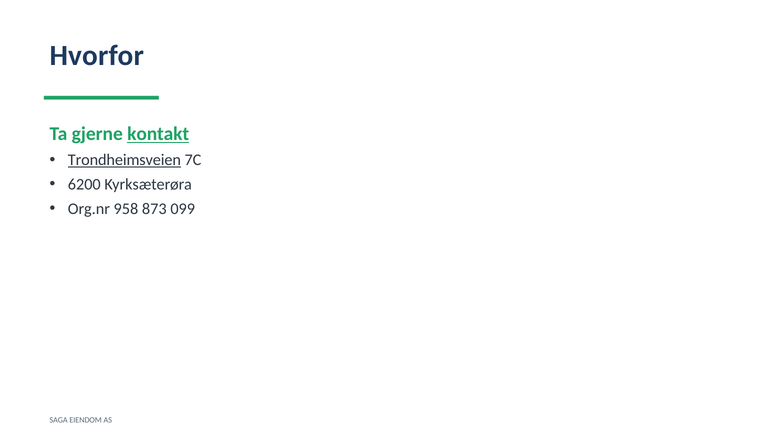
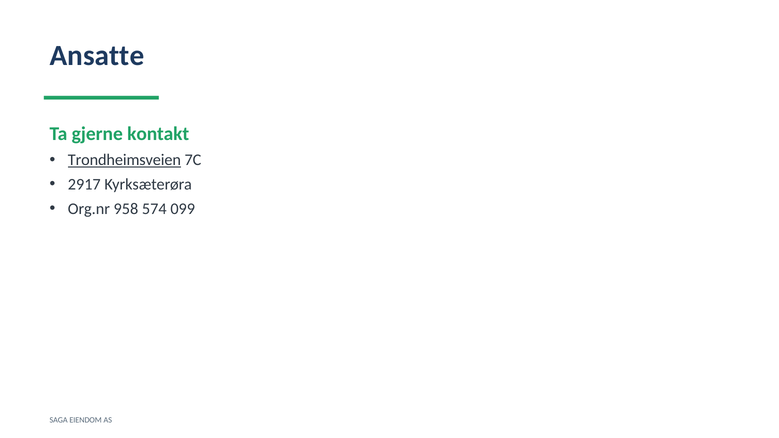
Hvorfor: Hvorfor -> Ansatte (97, 56)
kontakt underline: present -> none (158, 134)
6200: 6200 -> 2917 (84, 185)
873: 873 -> 574 (154, 209)
